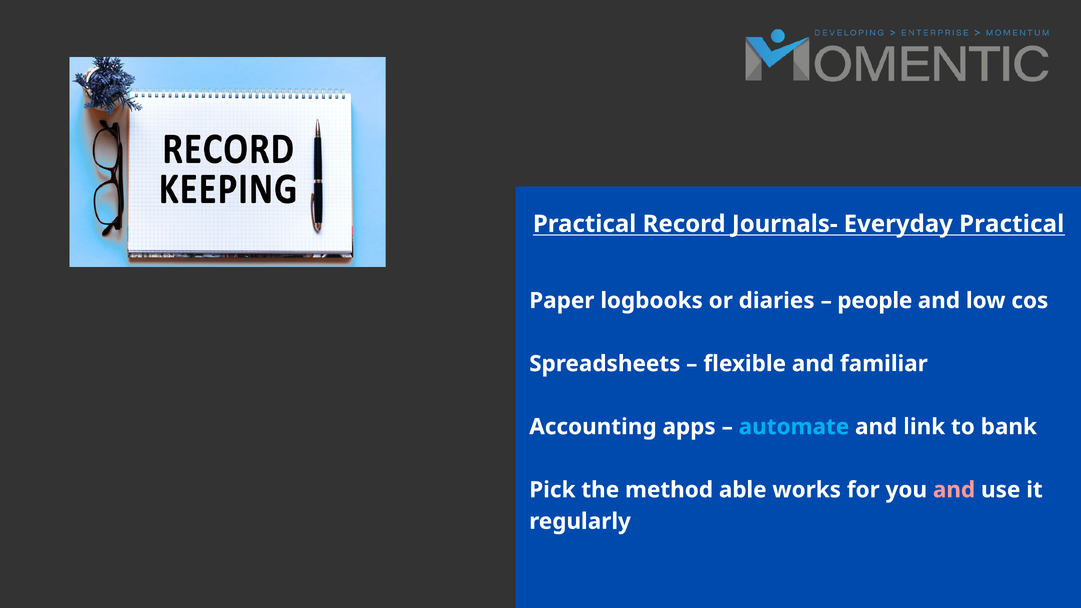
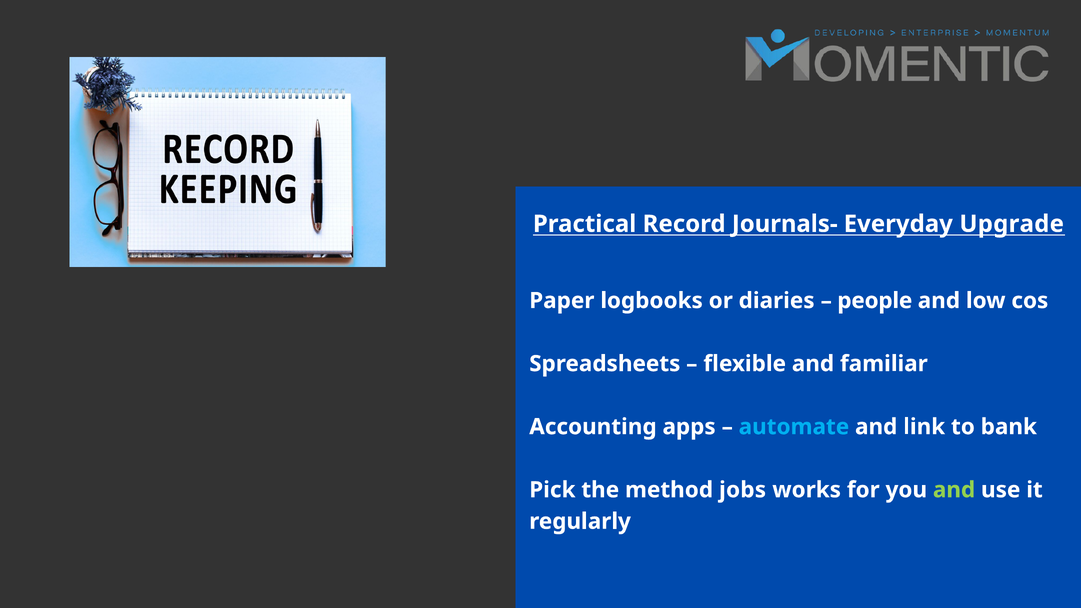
Everyday Practical: Practical -> Upgrade (1012, 224)
able: able -> jobs (743, 490)
and colour: pink -> light green (954, 490)
